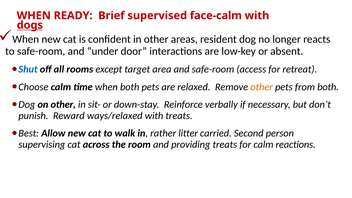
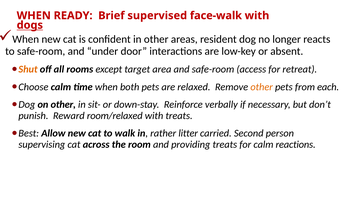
face-calm: face-calm -> face-walk (216, 16)
Shut colour: blue -> orange (28, 69)
from both: both -> each (328, 87)
ways/relaxed: ways/relaxed -> room/relaxed (115, 116)
